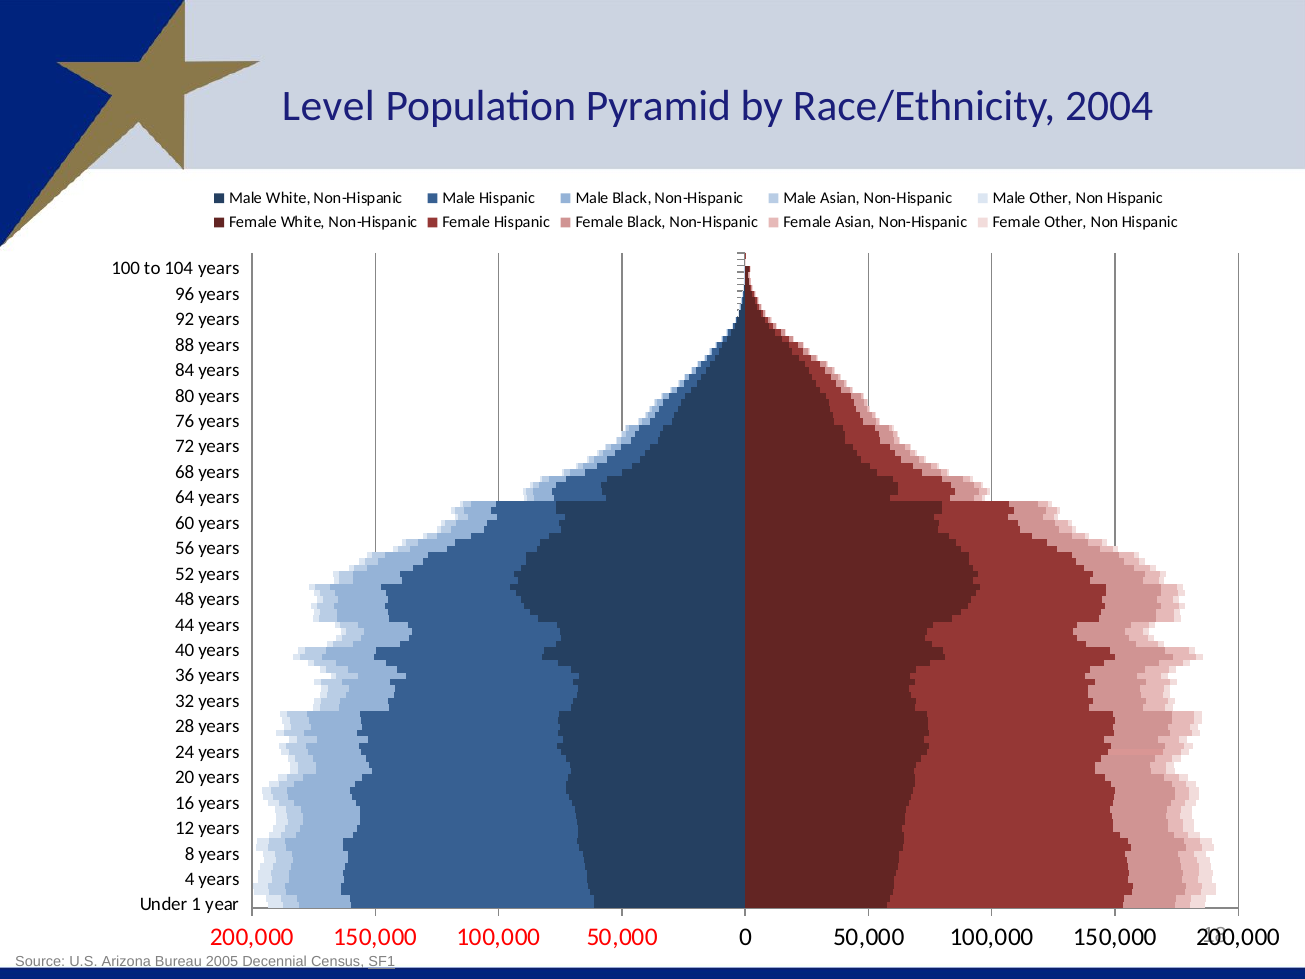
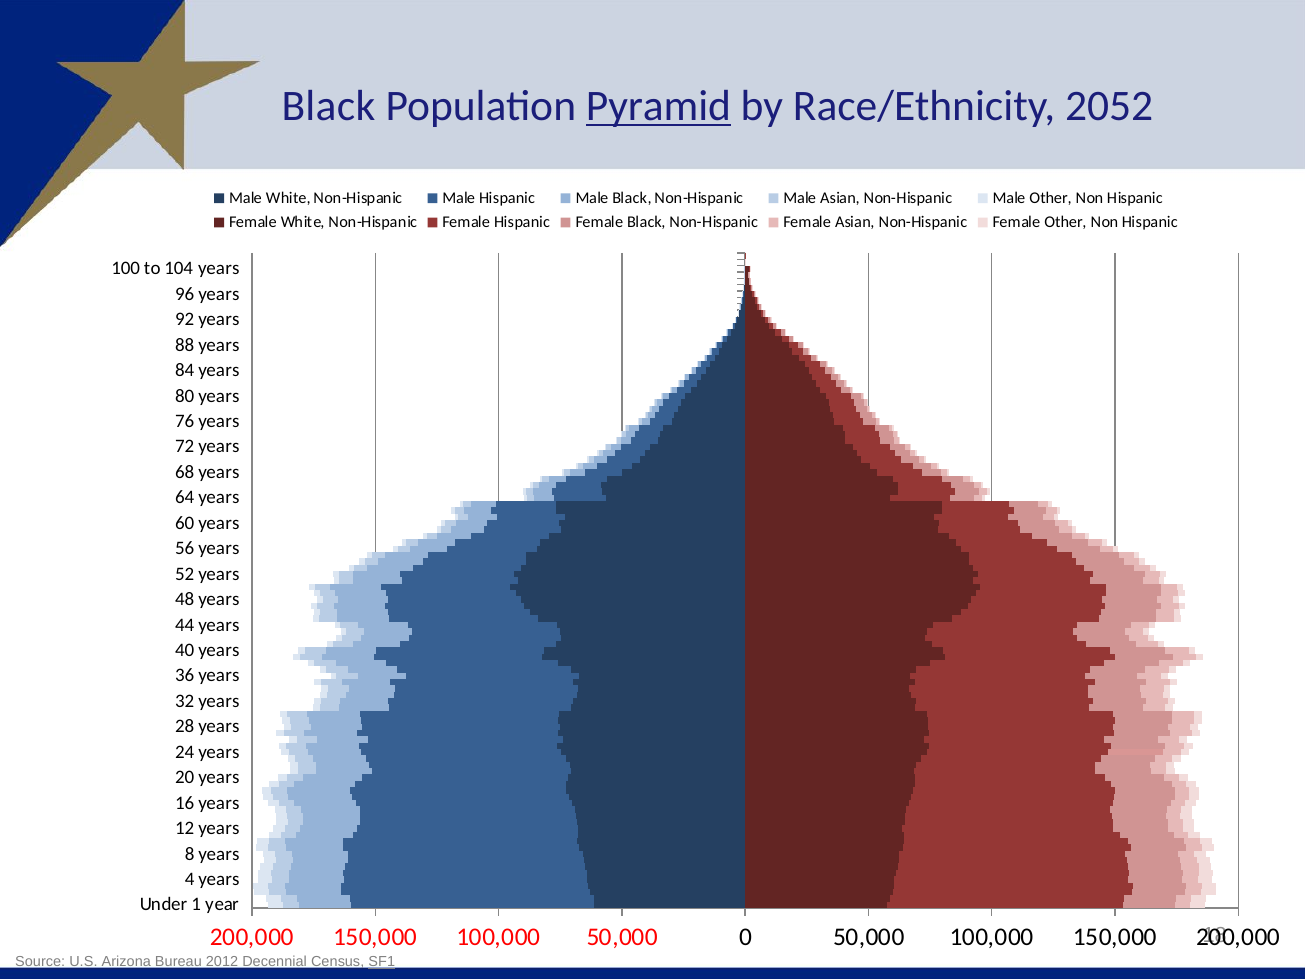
Level: Level -> Black (328, 106)
Pyramid underline: none -> present (658, 106)
2004: 2004 -> 2052 (1109, 106)
2005: 2005 -> 2012 (222, 962)
